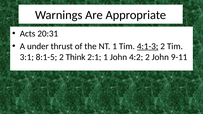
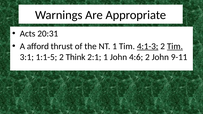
under: under -> afford (38, 46)
Tim underline: none -> present (175, 46)
8:1-5: 8:1-5 -> 1:1-5 (46, 57)
4:2: 4:2 -> 4:6 (136, 57)
